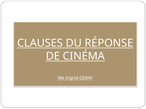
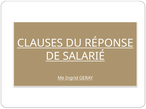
CINÉMA: CINÉMA -> SALARIÉ (84, 56)
